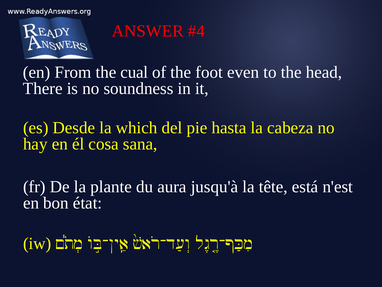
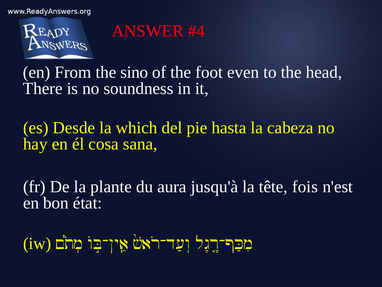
cual: cual -> sino (134, 72)
está: está -> fois (305, 186)
